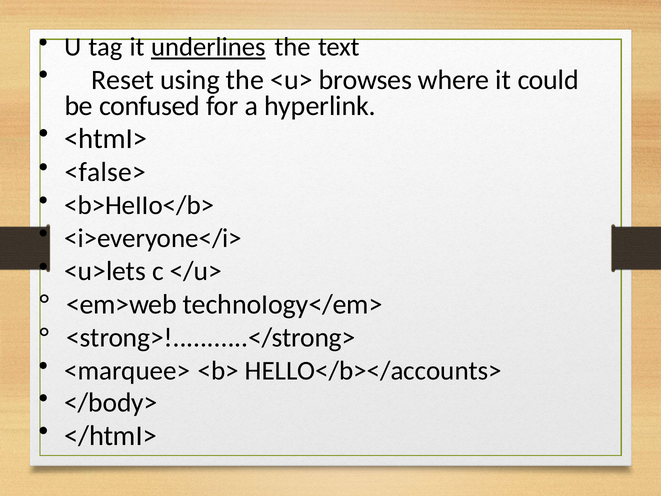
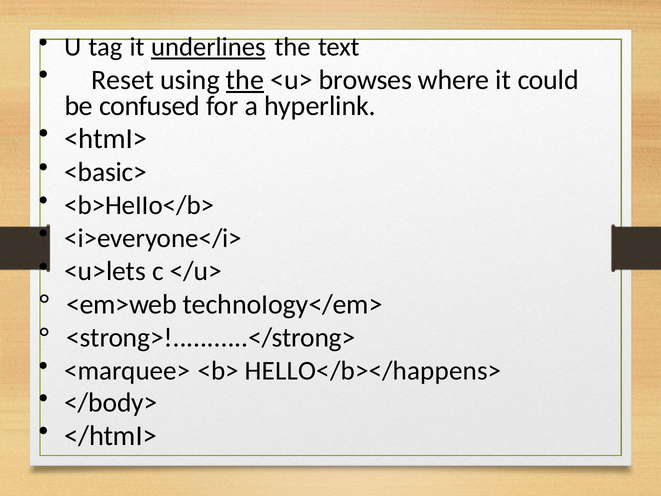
the underline: none -> present (245, 80)
<false>: <false> -> <basic> (106, 172)
HELLO</b></accounts>: HELLO</b></accounts> -> HELLO</b></happens> (373, 370)
